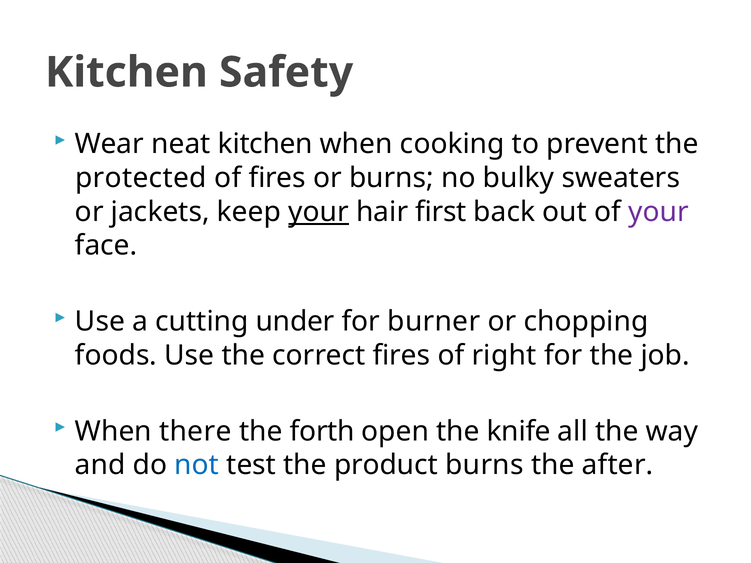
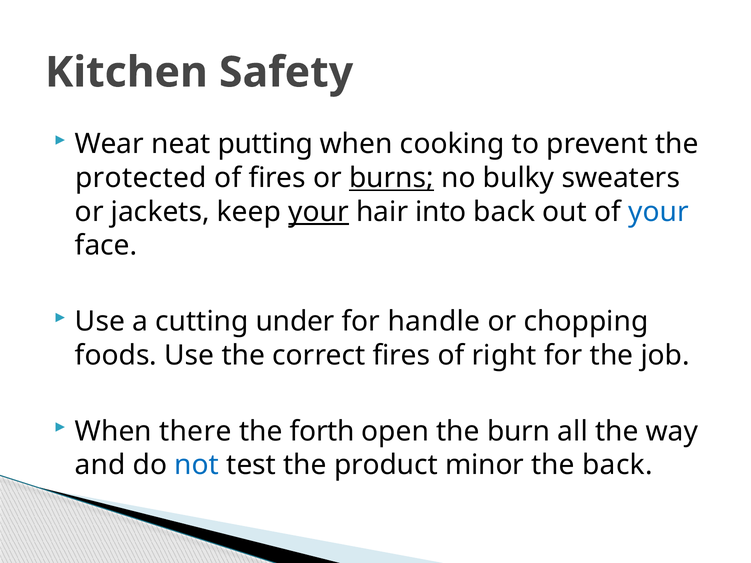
neat kitchen: kitchen -> putting (265, 144)
burns underline: none -> present (392, 178)
first: first -> into (441, 212)
your colour: purple -> blue (659, 212)
burner: burner -> handle (434, 322)
knife: knife -> burn (519, 432)
product burns: burns -> minor (485, 465)
the after: after -> back (618, 465)
